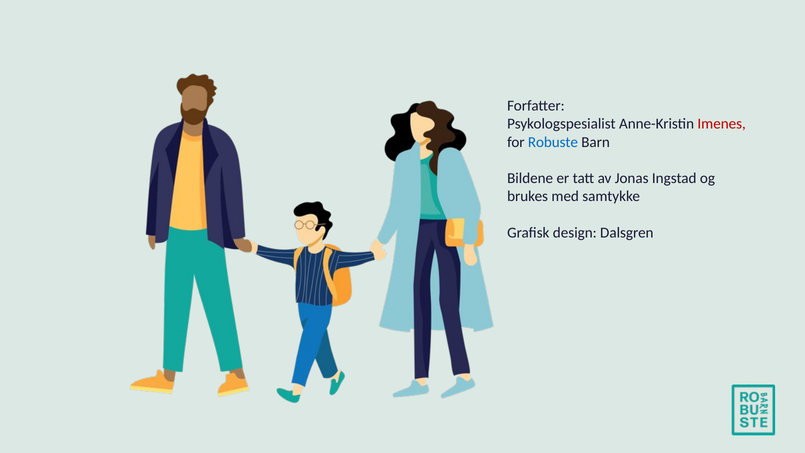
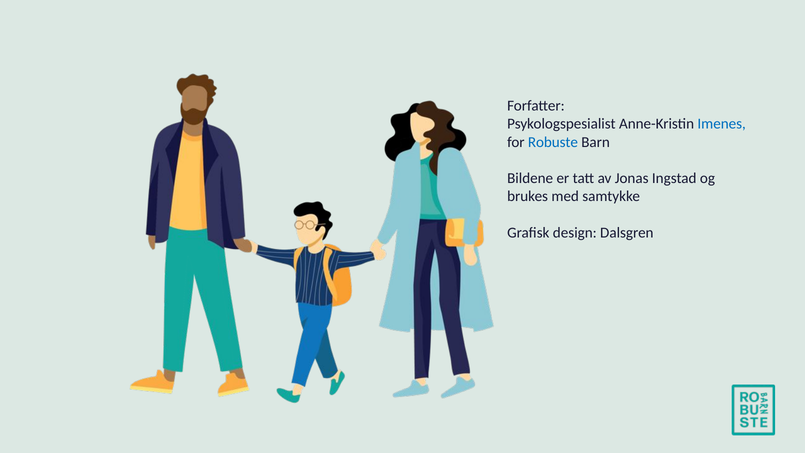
Imenes colour: red -> blue (722, 124)
